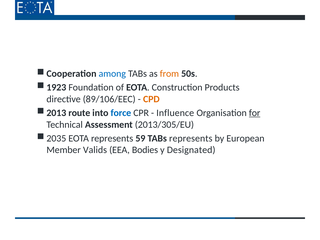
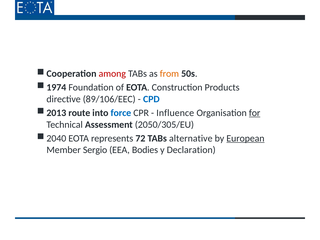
among colour: blue -> red (112, 74)
1923: 1923 -> 1974 (56, 87)
CPD colour: orange -> blue (151, 99)
2013/305/EU: 2013/305/EU -> 2050/305/EU (164, 125)
2035: 2035 -> 2040 (56, 138)
59: 59 -> 72 (140, 138)
TABs represents: represents -> alternative (191, 138)
European underline: none -> present (245, 138)
Valids: Valids -> Sergio (95, 150)
Designated: Designated -> Declaration (191, 150)
